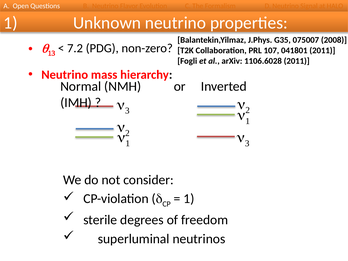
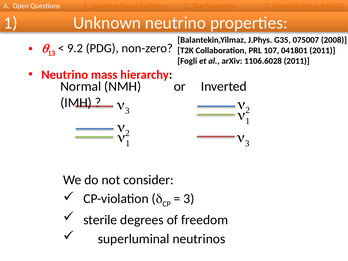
7.2: 7.2 -> 9.2 (75, 48)
1: 1 -> 3 (189, 199)
